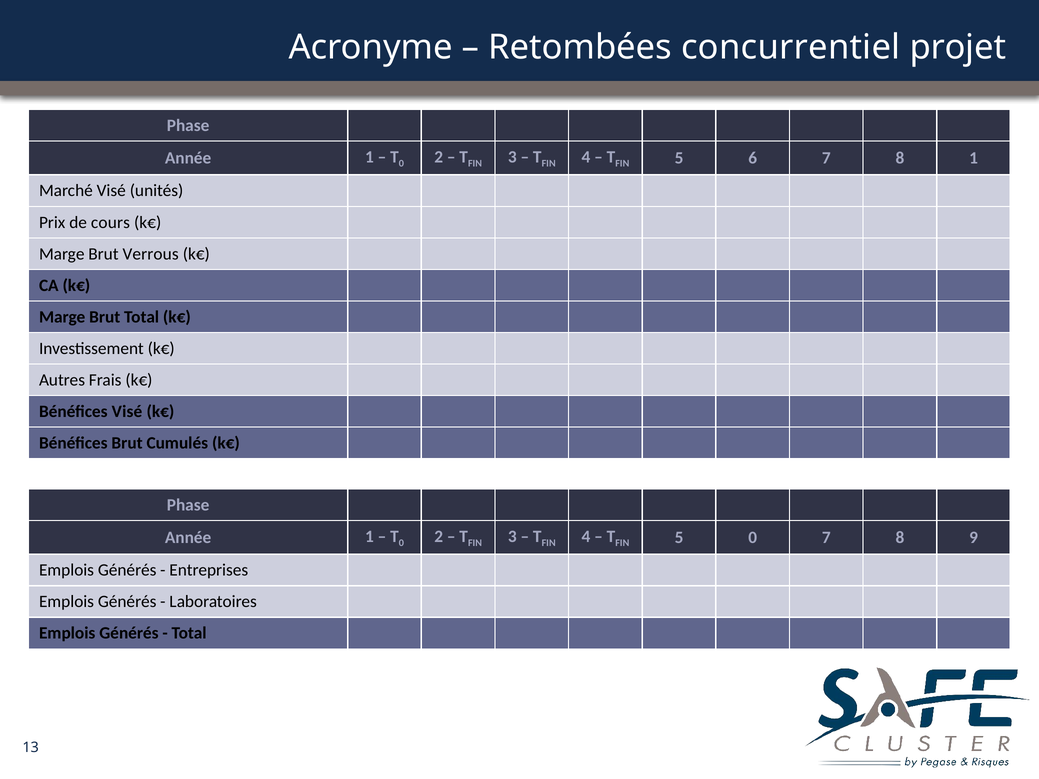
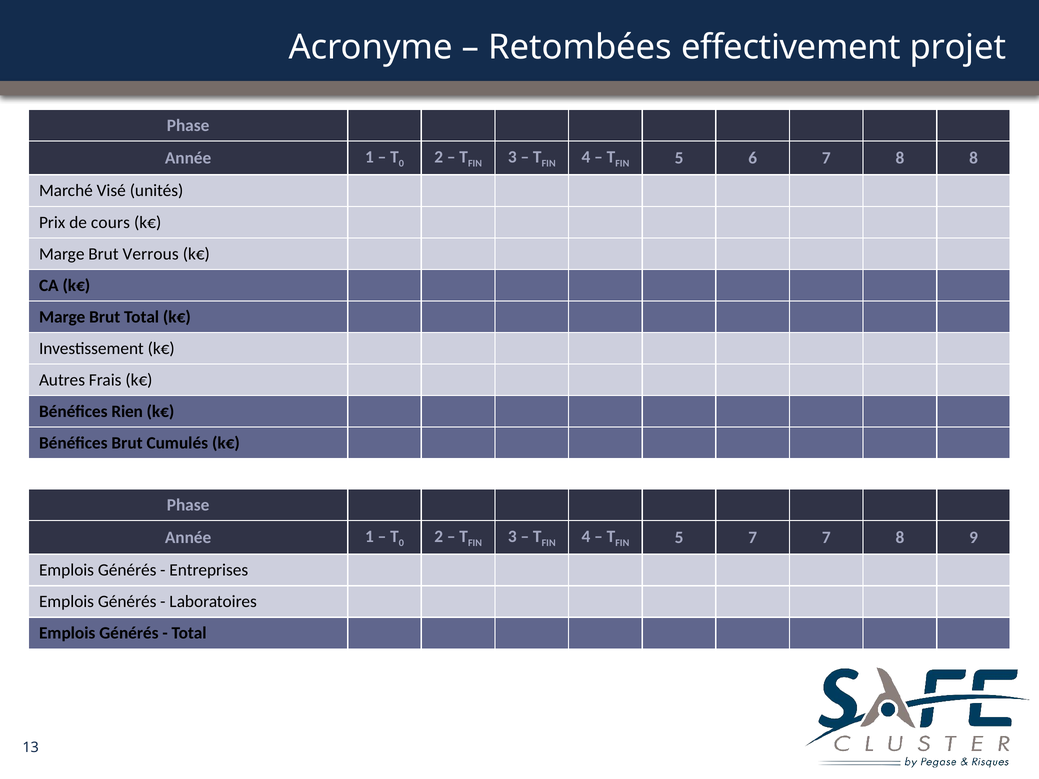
concurrentiel: concurrentiel -> effectivement (791, 47)
8 1: 1 -> 8 (974, 158)
Bénéfices Visé: Visé -> Rien (127, 412)
5 0: 0 -> 7 (753, 538)
